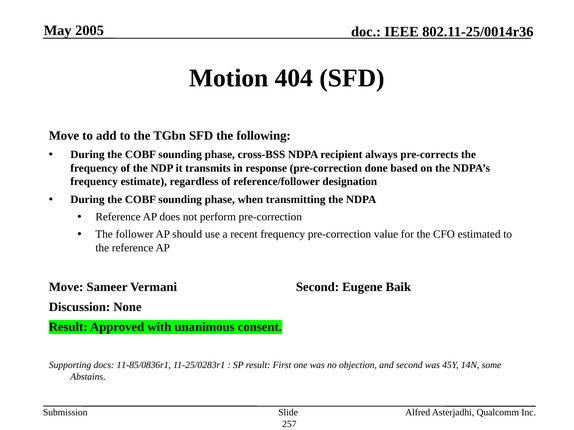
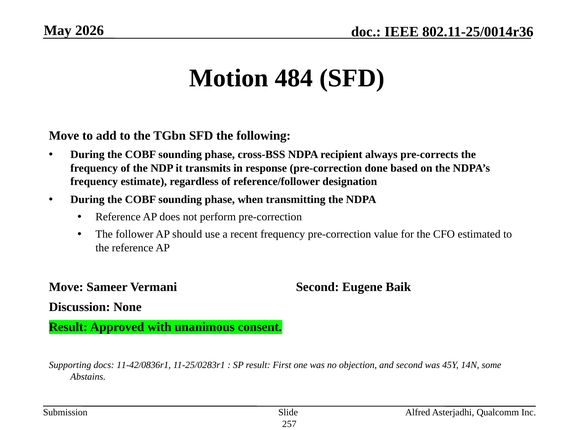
2005: 2005 -> 2026 (90, 30)
404: 404 -> 484 (294, 78)
11-85/0836r1: 11-85/0836r1 -> 11-42/0836r1 (144, 366)
